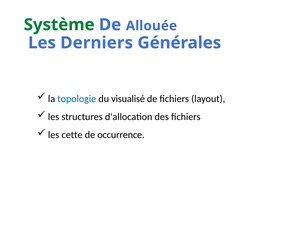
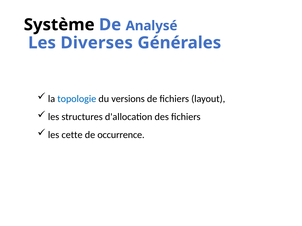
Système colour: green -> black (59, 25)
Allouée: Allouée -> Analysé (152, 26)
Derniers: Derniers -> Diverses (97, 43)
visualisé: visualisé -> versions (128, 99)
